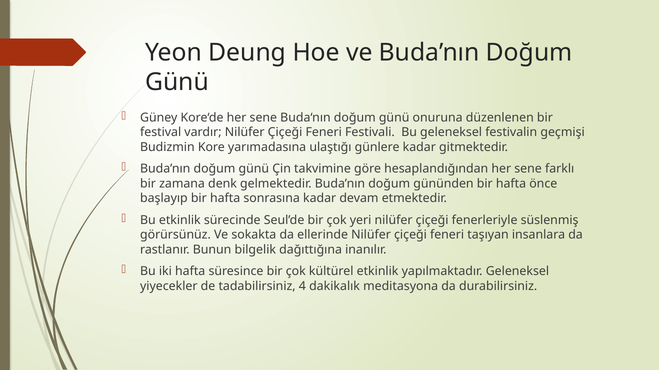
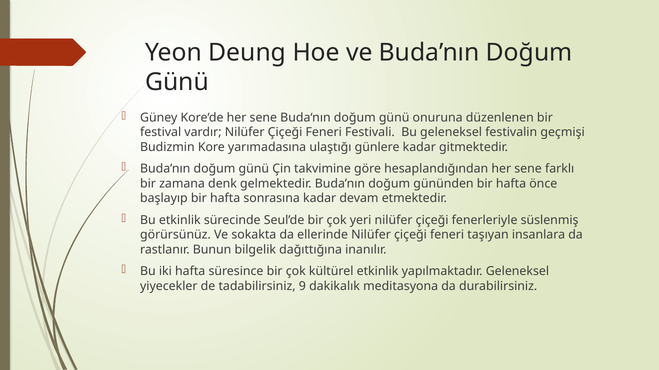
4: 4 -> 9 (302, 287)
